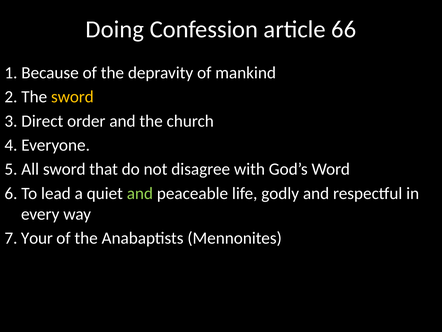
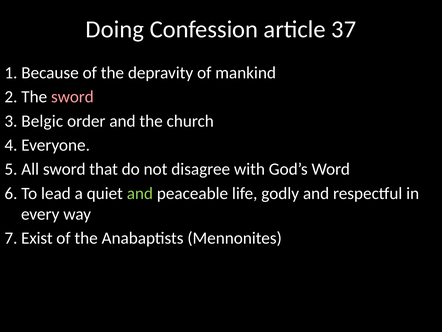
66: 66 -> 37 (344, 29)
sword colour: yellow -> pink (72, 97)
Direct: Direct -> Belgic (42, 121)
Your: Your -> Exist (37, 238)
